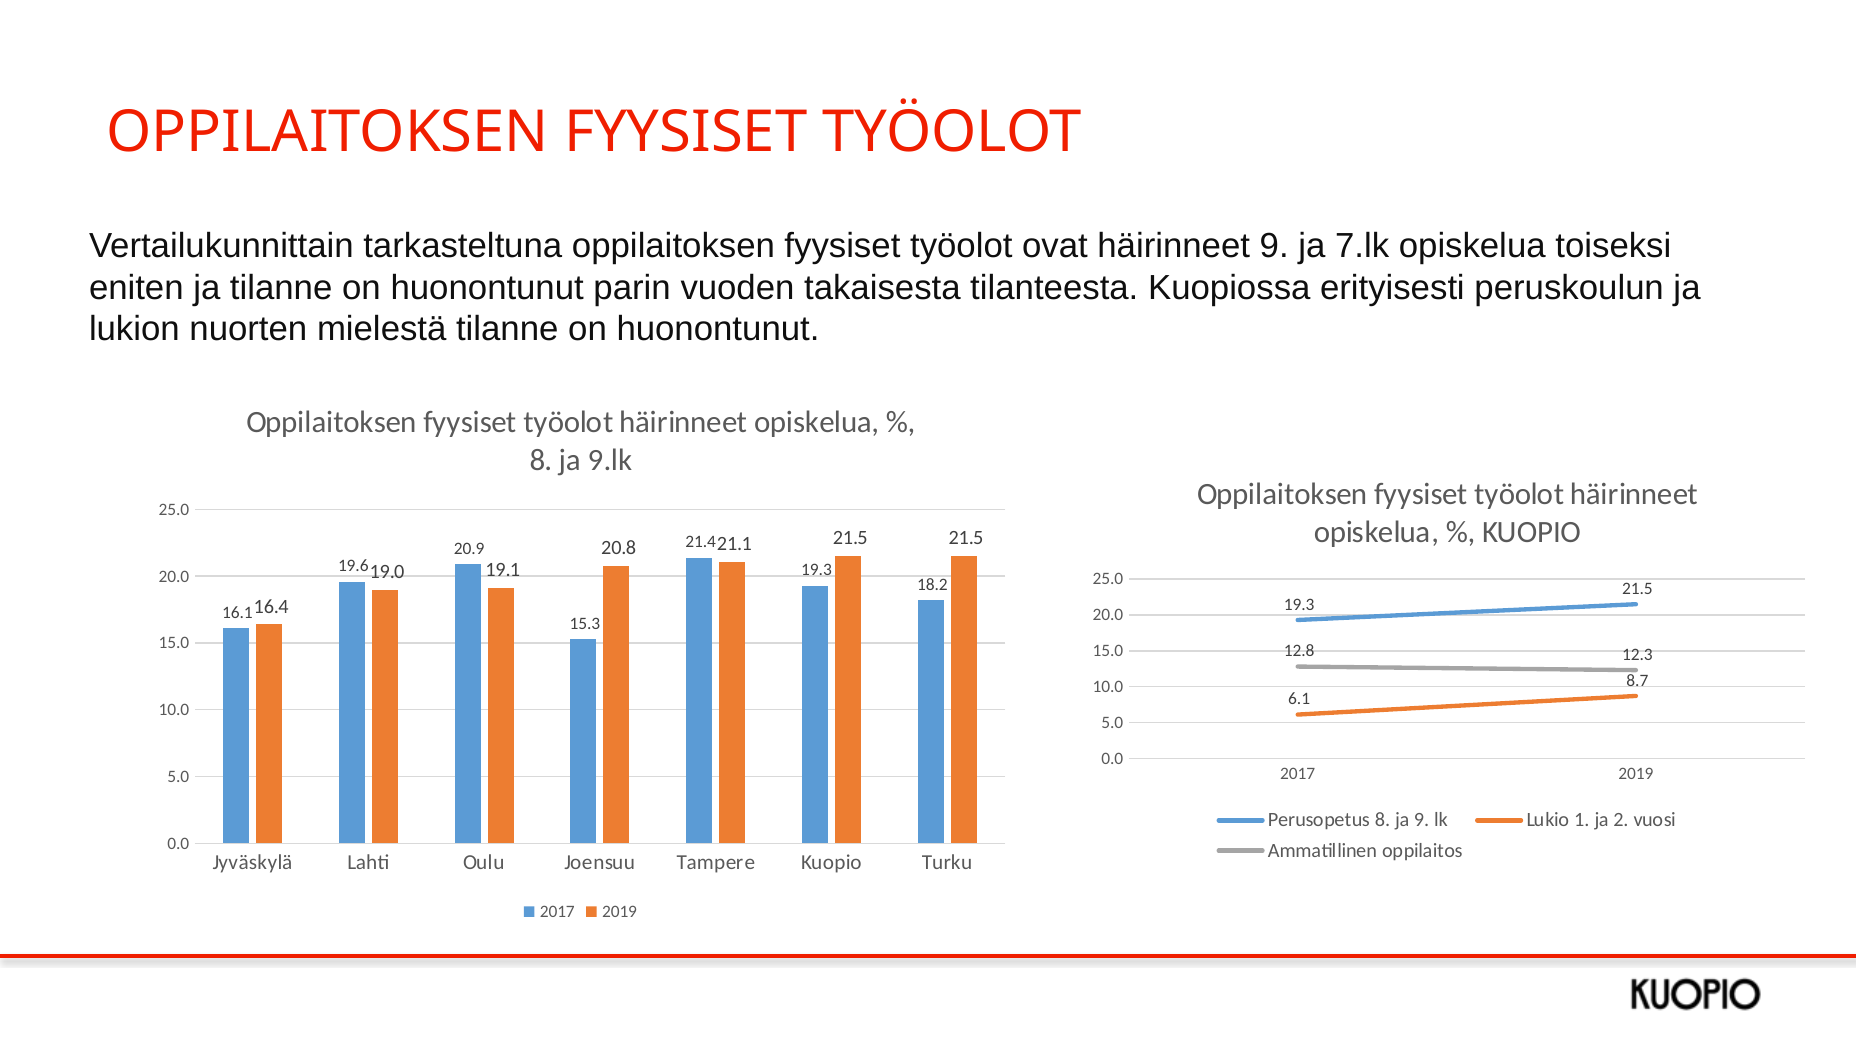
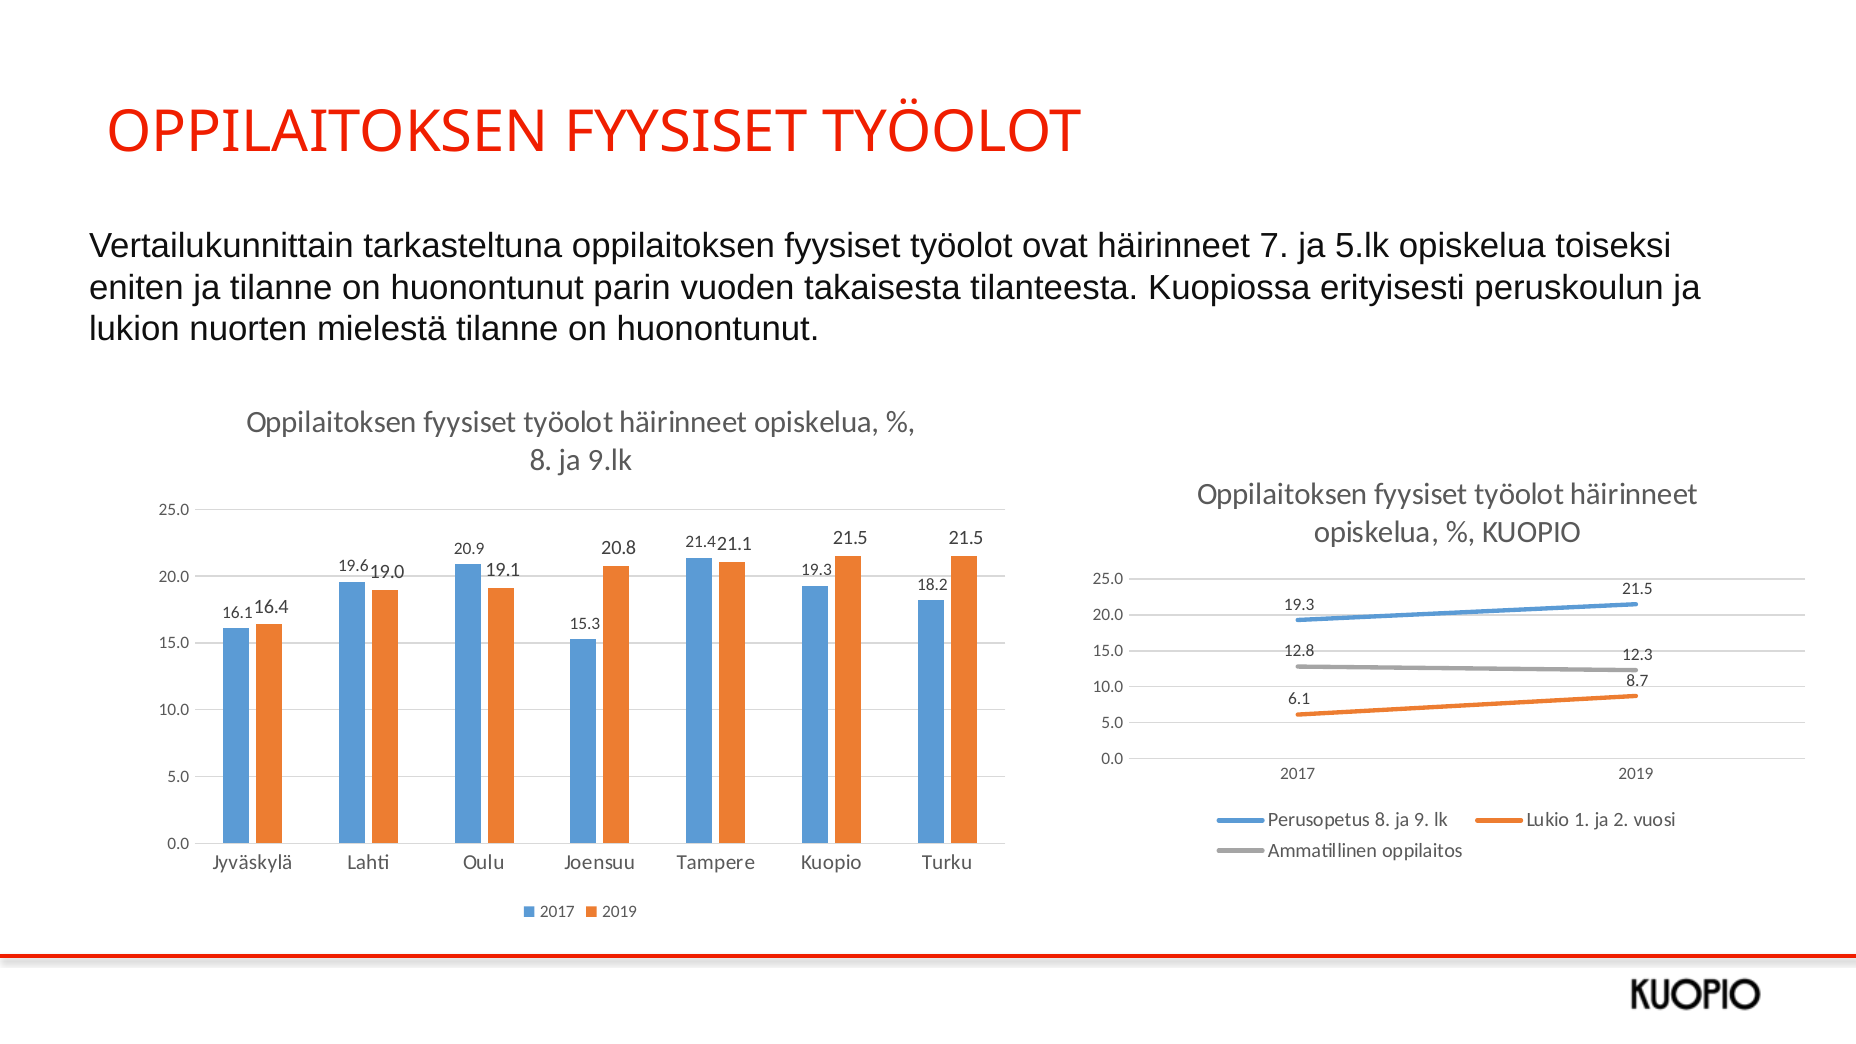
häirinneet 9: 9 -> 7 (1274, 246)
7.lk: 7.lk -> 5.lk (1362, 246)
